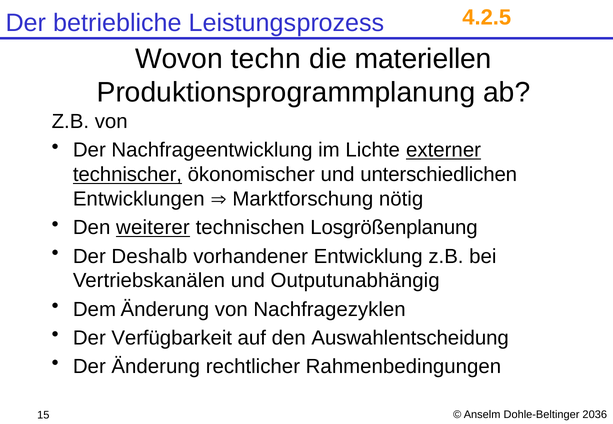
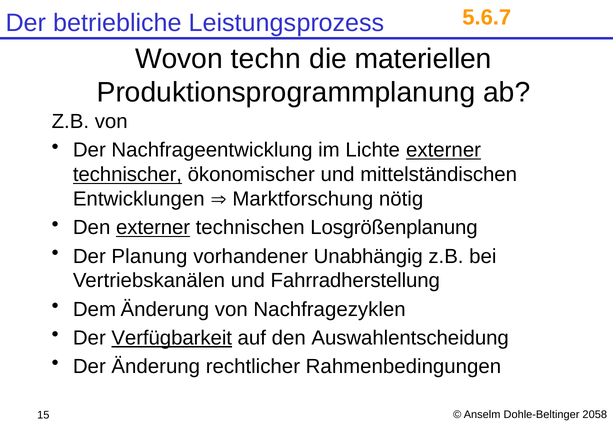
4.2.5: 4.2.5 -> 5.6.7 (487, 18)
unterschiedlichen: unterschiedlichen -> mittelständischen (439, 175)
Den weiterer: weiterer -> externer (153, 228)
Deshalb: Deshalb -> Planung (149, 257)
Entwicklung: Entwicklung -> Unabhängig (368, 257)
Outputunabhängig: Outputunabhängig -> Fahrradherstellung (355, 281)
Verfügbarkeit underline: none -> present (172, 338)
2036: 2036 -> 2058 (595, 415)
